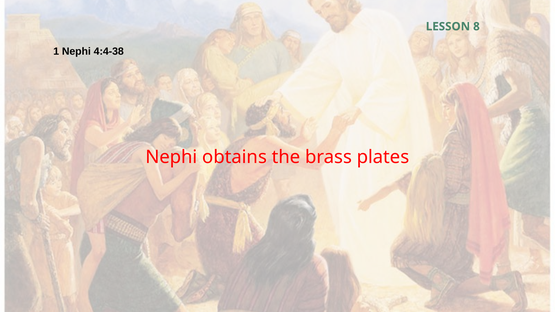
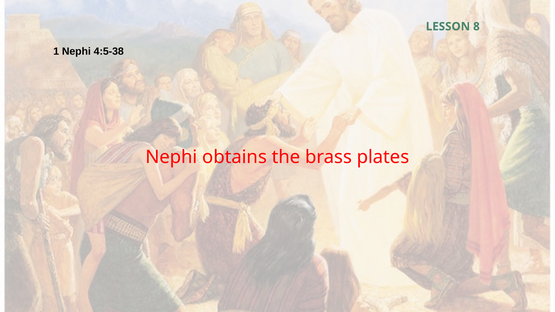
4:4-38: 4:4-38 -> 4:5-38 (109, 51)
